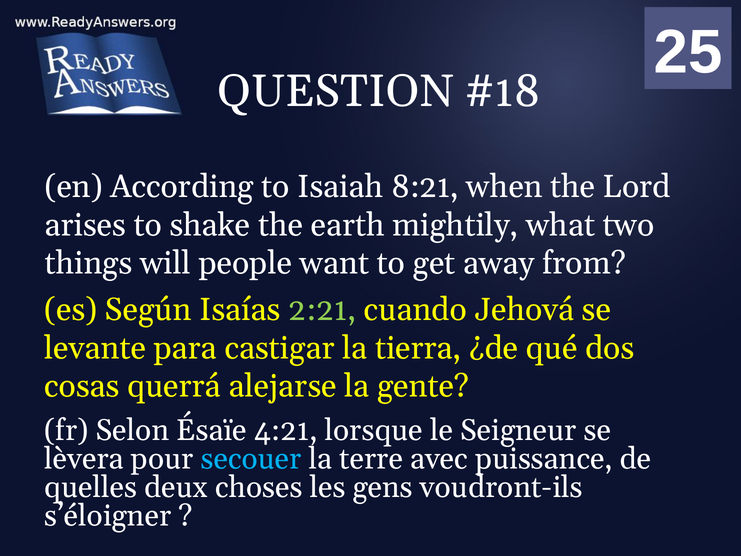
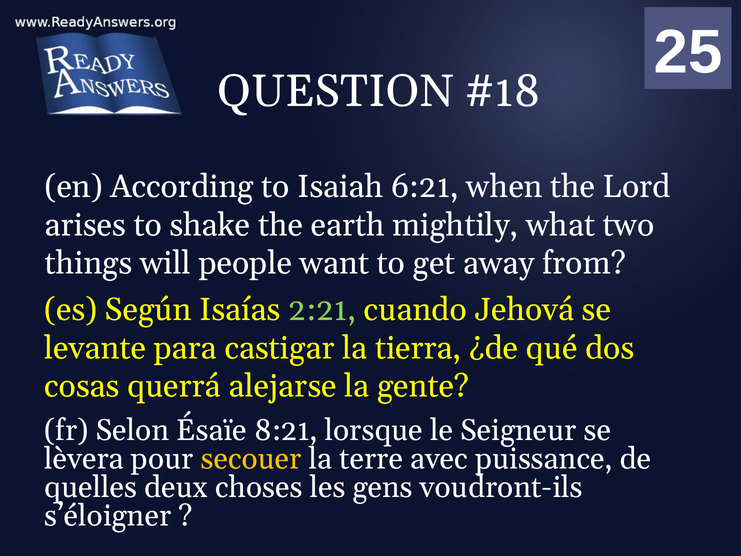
8:21: 8:21 -> 6:21 (425, 187)
4:21: 4:21 -> 8:21 (286, 430)
secouer colour: light blue -> yellow (251, 459)
